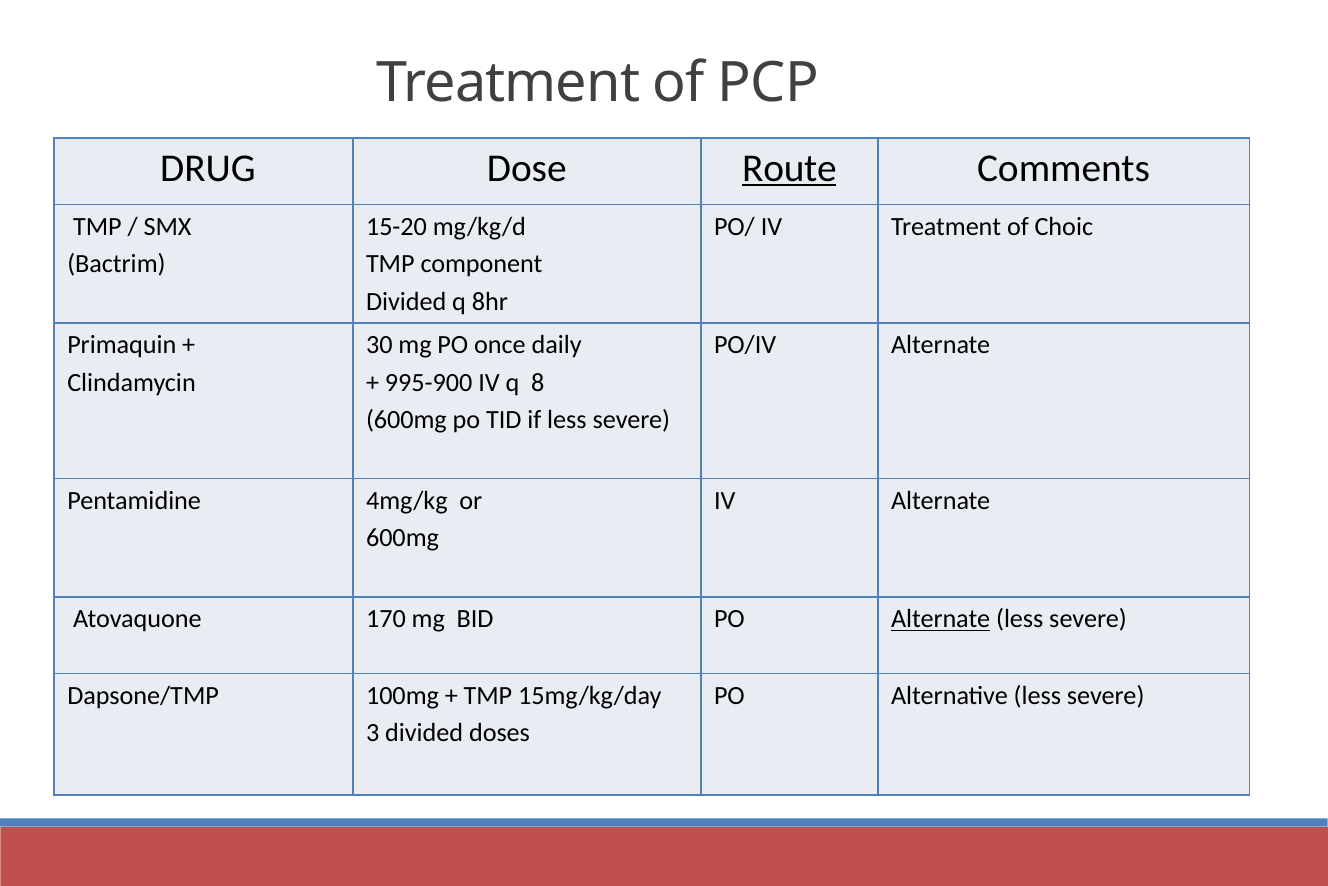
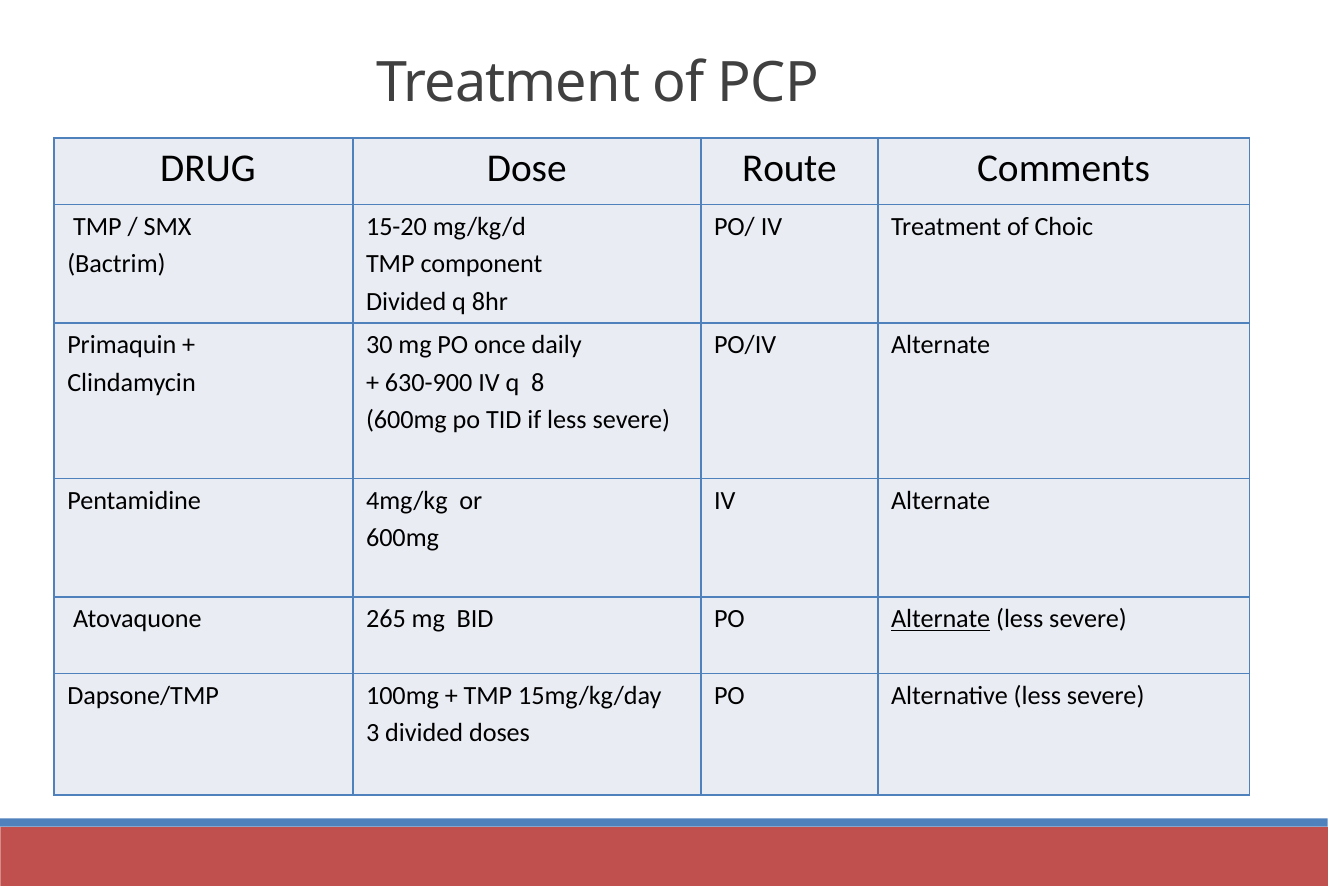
Route underline: present -> none (789, 168)
995-900: 995-900 -> 630-900 (429, 382)
170: 170 -> 265 (386, 619)
